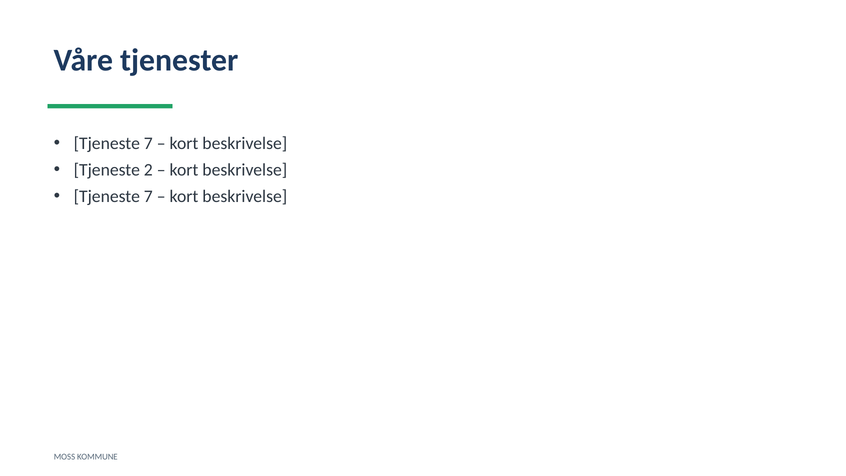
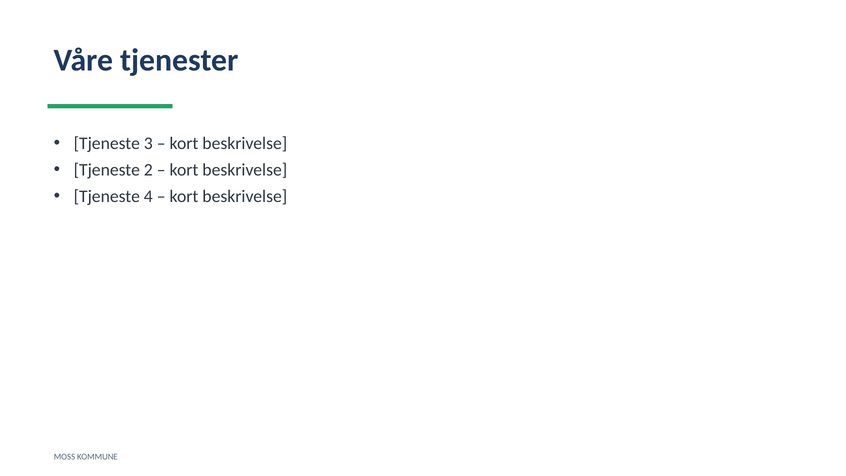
7: 7 -> 3 (148, 143)
7: 7 -> 4 (148, 196)
